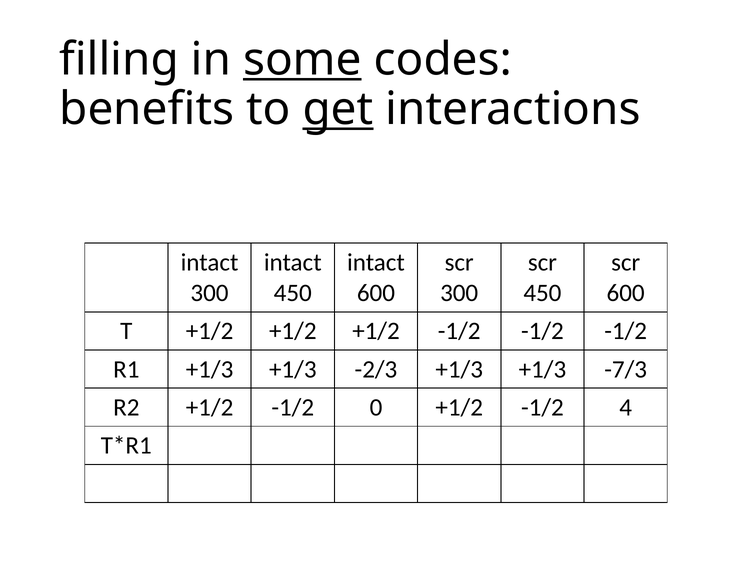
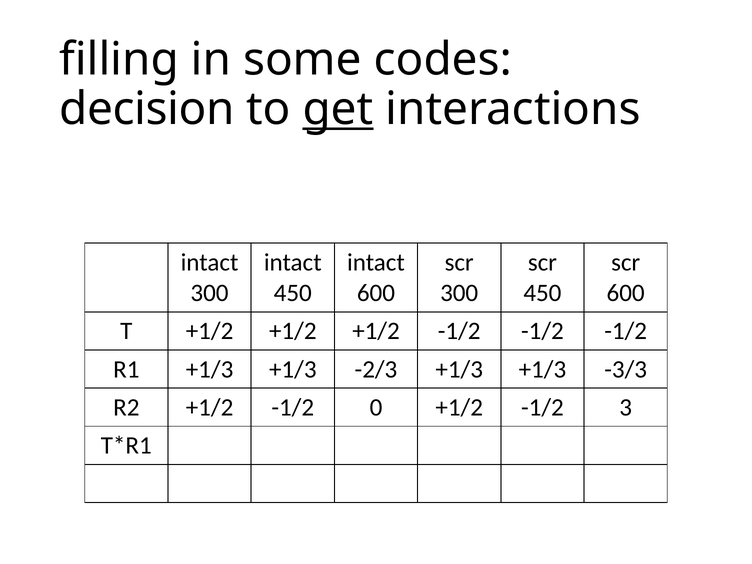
some underline: present -> none (302, 59)
benefits: benefits -> decision (147, 109)
-7/3: -7/3 -> -3/3 (626, 369)
4: 4 -> 3 (626, 407)
